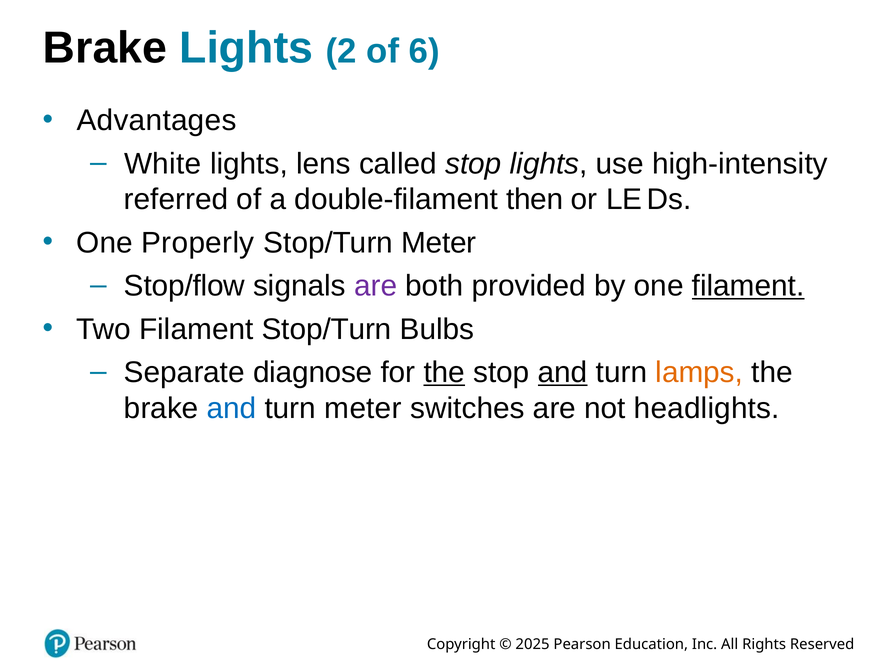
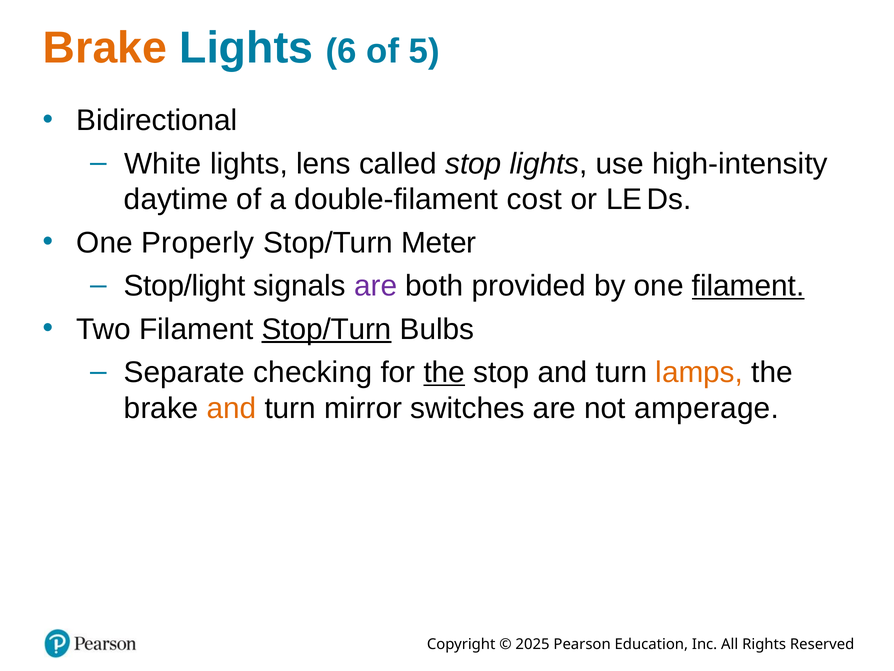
Brake colour: black -> orange (105, 48)
2: 2 -> 6 (341, 51)
6: 6 -> 5 (424, 51)
Advantages: Advantages -> Bidirectional (157, 120)
referred: referred -> daytime (176, 199)
then: then -> cost (534, 199)
Stop/flow: Stop/flow -> Stop/light (185, 286)
Stop/Turn underline: none -> present (327, 329)
diagnose: diagnose -> checking (313, 372)
and underline: present -> none (563, 372)
and colour: blue -> orange (232, 408)
turn meter: meter -> mirror (363, 408)
headlights: headlights -> amperage (707, 408)
